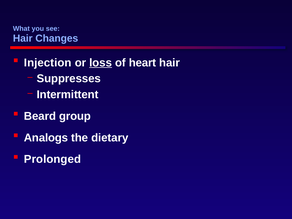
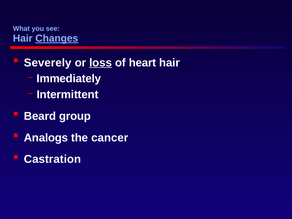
Changes underline: none -> present (57, 38)
Injection: Injection -> Severely (48, 63)
Suppresses: Suppresses -> Immediately (69, 79)
dietary: dietary -> cancer (110, 138)
Prolonged: Prolonged -> Castration (52, 159)
